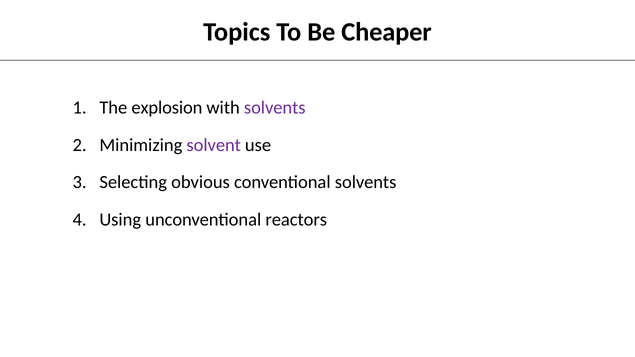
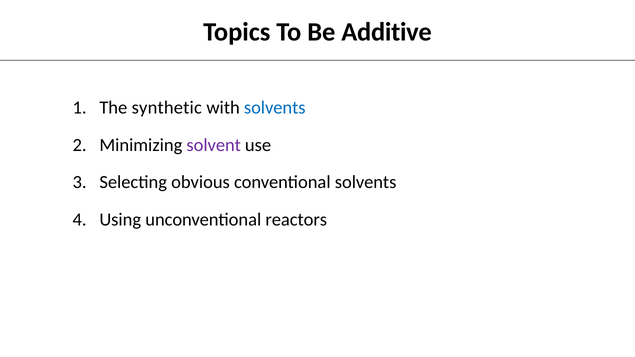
Cheaper: Cheaper -> Additive (387, 32)
explosion: explosion -> synthetic (167, 108)
solvents colour: purple -> blue (275, 108)
